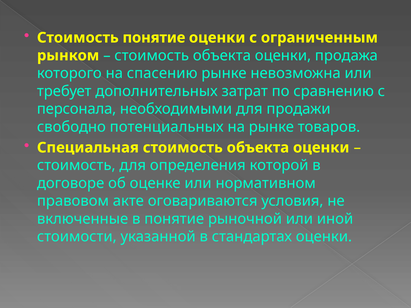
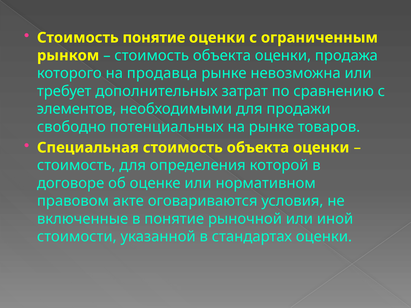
спасению: спасению -> продавца (162, 73)
персонала: персонала -> элементов (77, 109)
